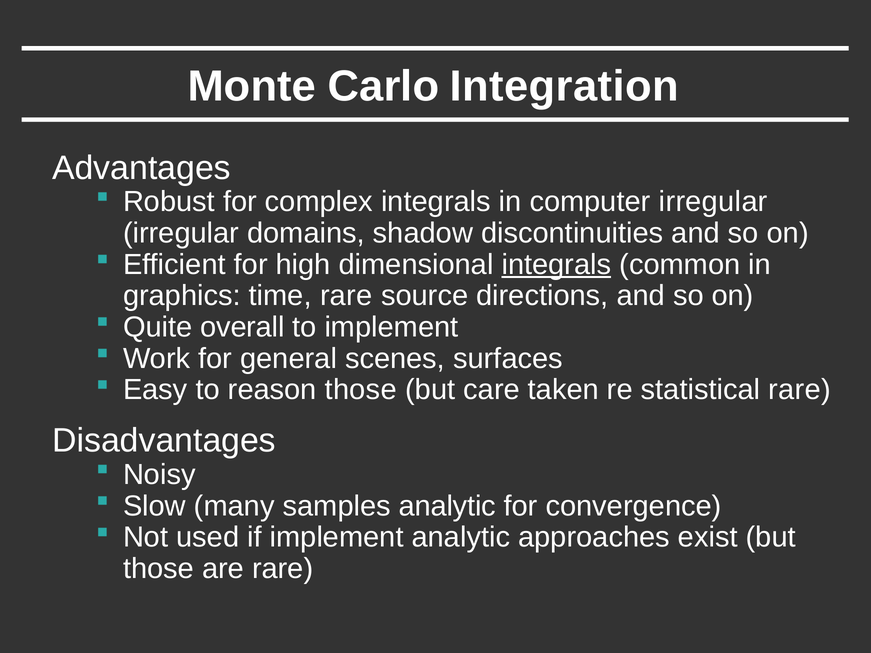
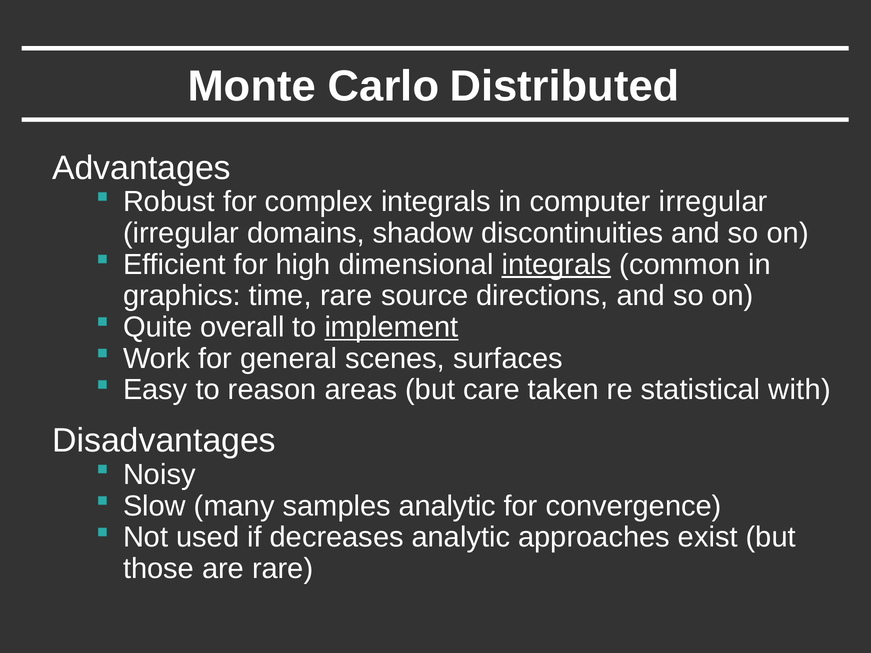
Integration: Integration -> Distributed (564, 87)
implement underline: none -> present (391, 327)
reason those: those -> areas (361, 390)
statistical rare: rare -> with (800, 390)
if implement: implement -> decreases (337, 538)
